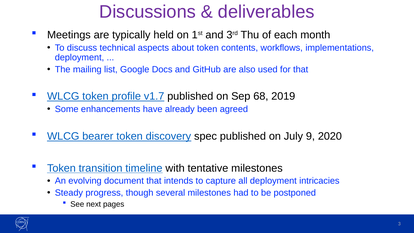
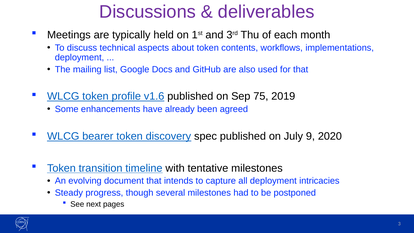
v1.7: v1.7 -> v1.6 (154, 96)
68: 68 -> 75 (261, 96)
